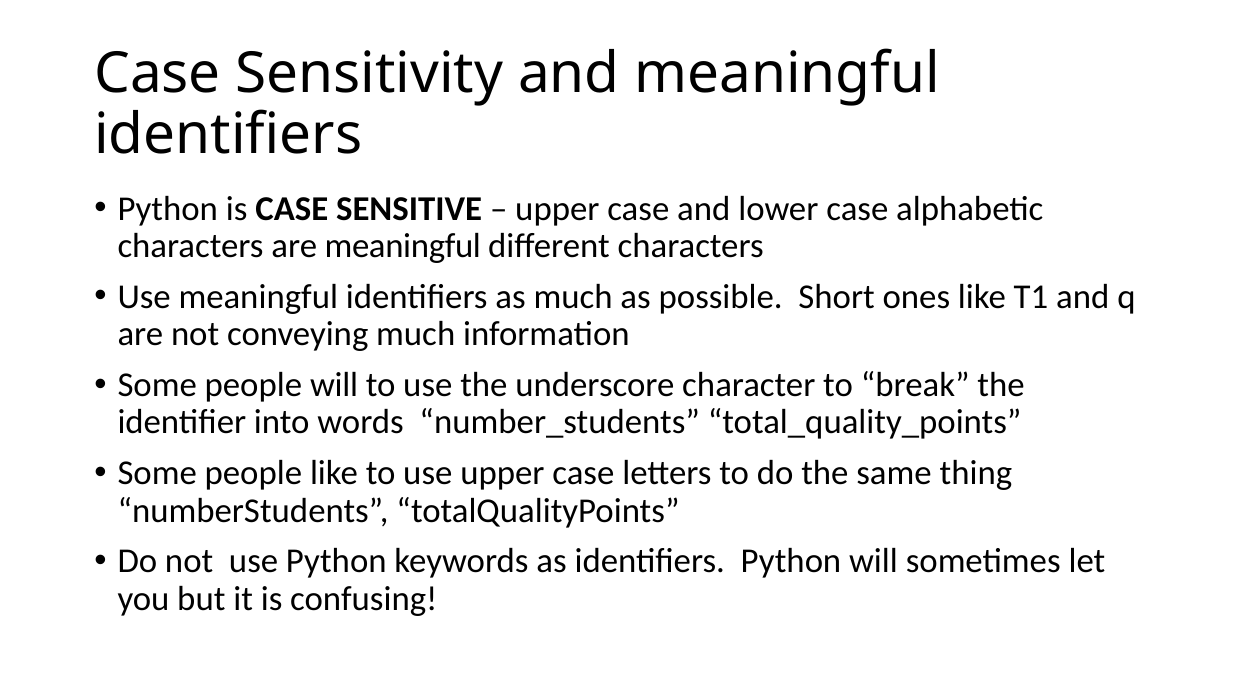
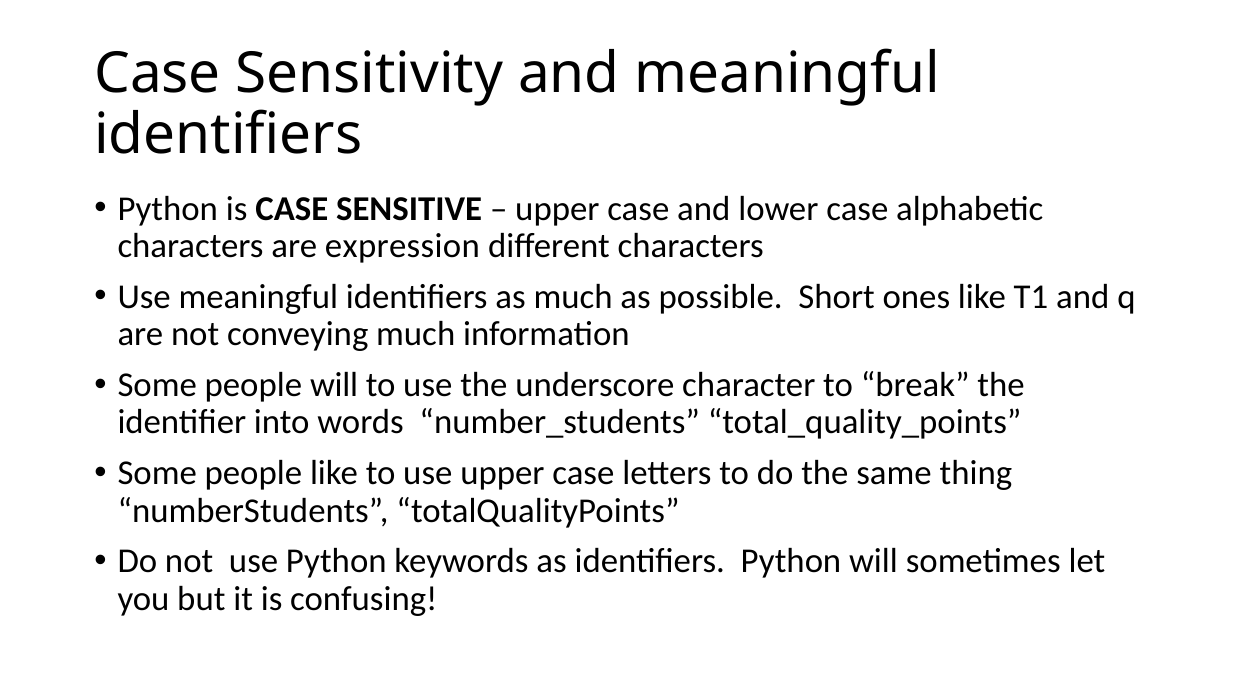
are meaningful: meaningful -> expression (402, 246)
